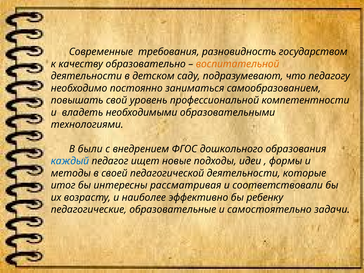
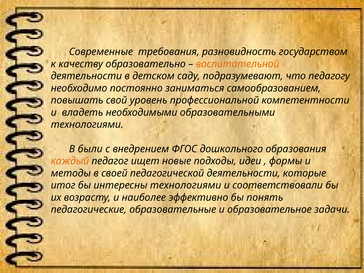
каждый colour: blue -> orange (70, 161)
интересны рассматривая: рассматривая -> технологиями (186, 185)
ребенку: ребенку -> понять (265, 197)
самостоятельно: самостоятельно -> образовательное (269, 210)
